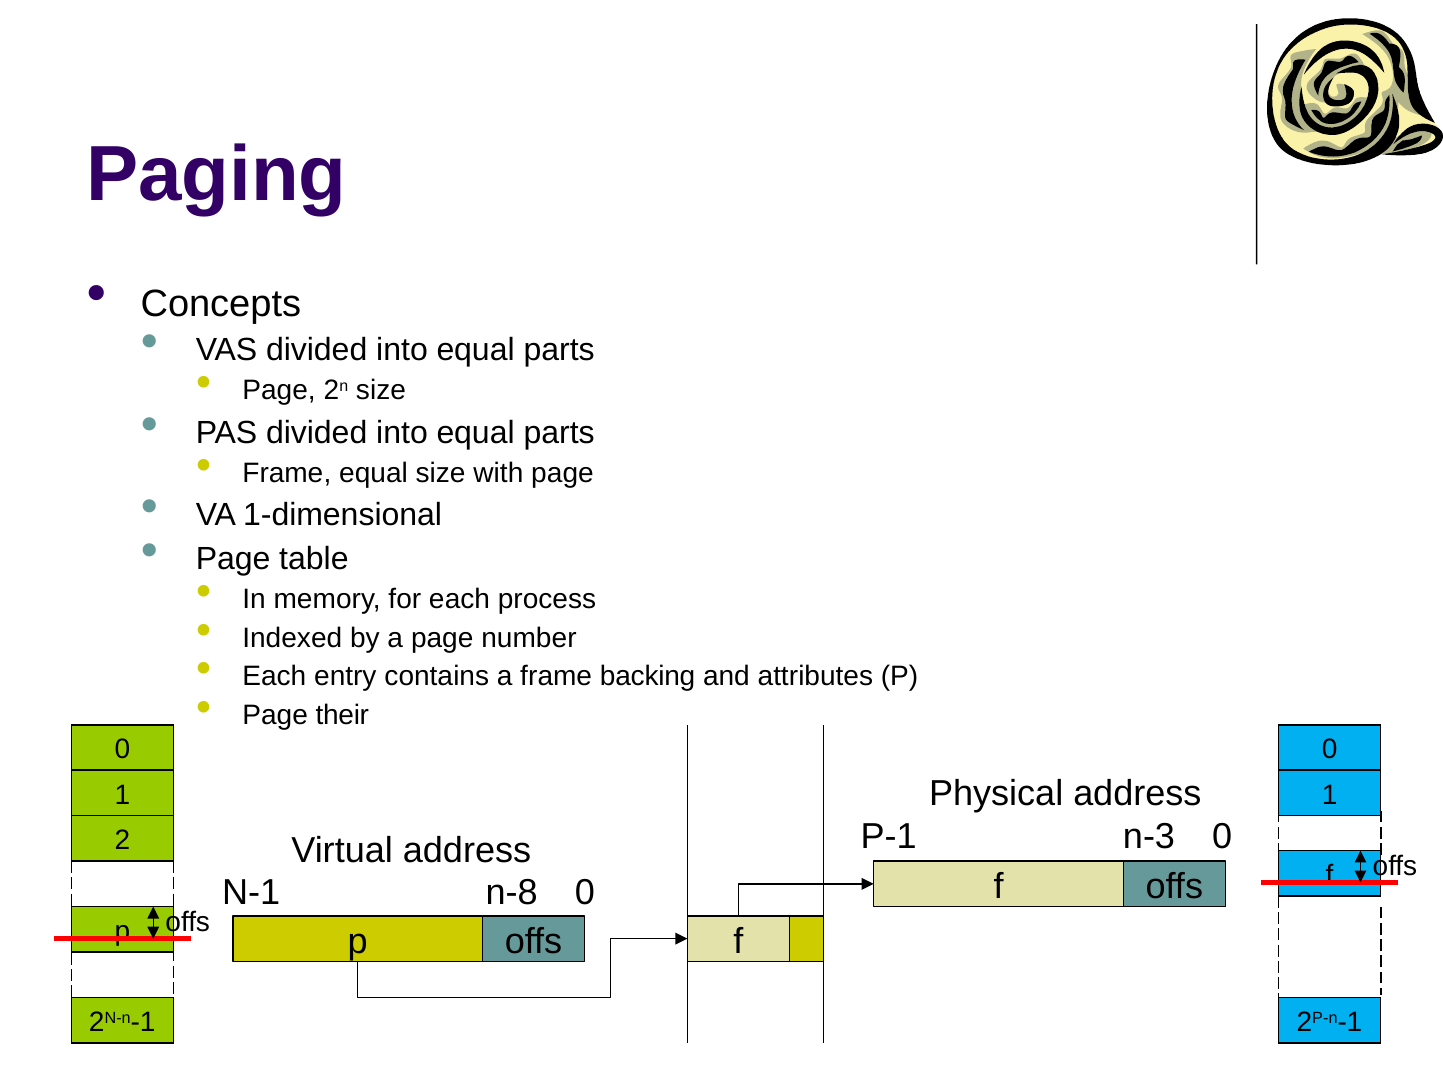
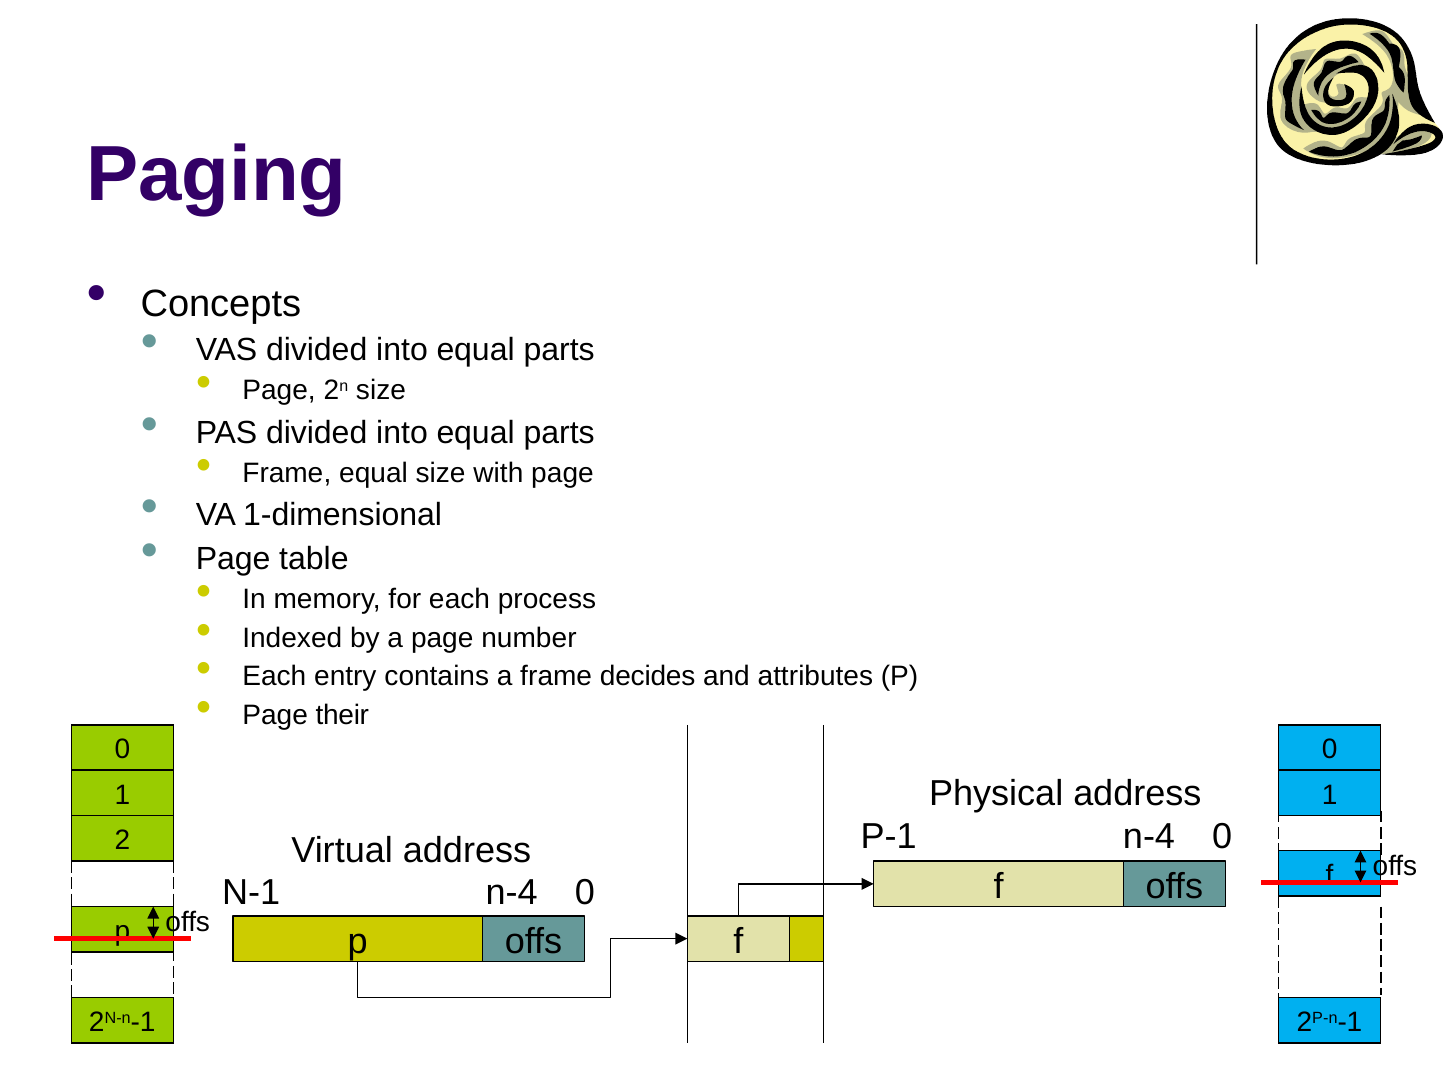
backing: backing -> decides (648, 677)
n-3: n-3 -> n-4 (1149, 836)
n-8: n-8 -> n-4 (512, 893)
